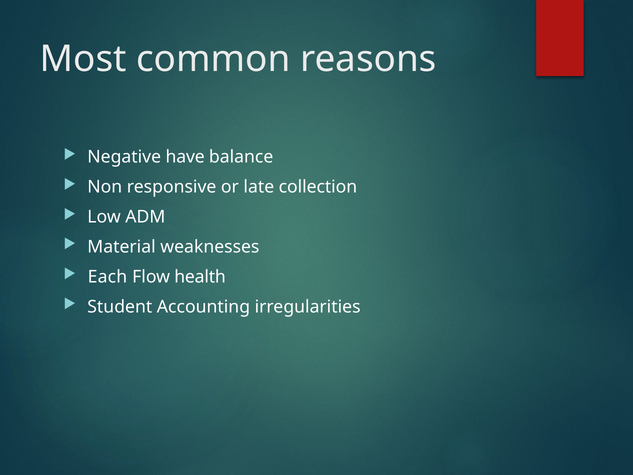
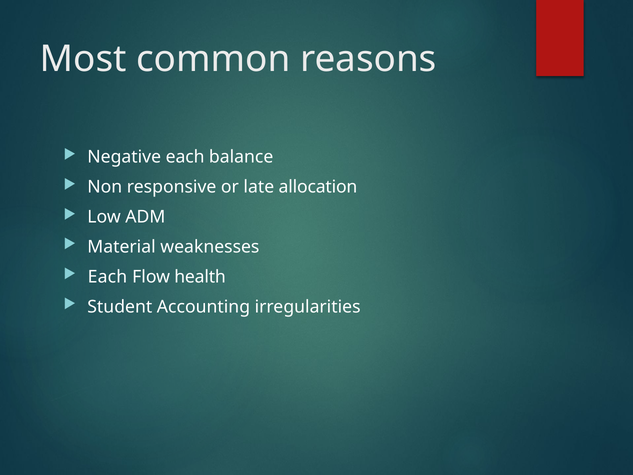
Negative have: have -> each (185, 157)
collection: collection -> allocation (318, 187)
